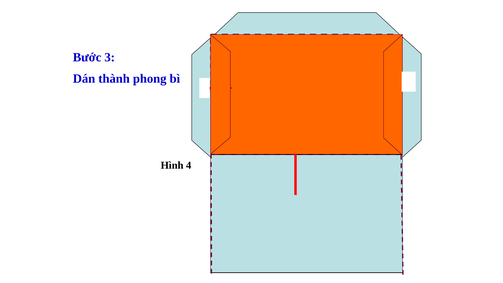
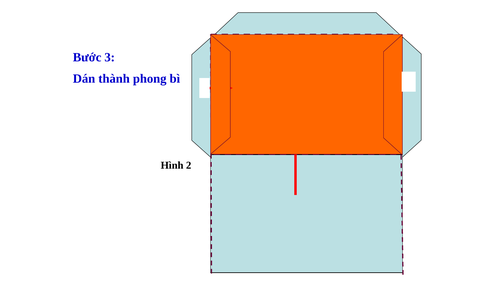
4: 4 -> 2 (189, 165)
